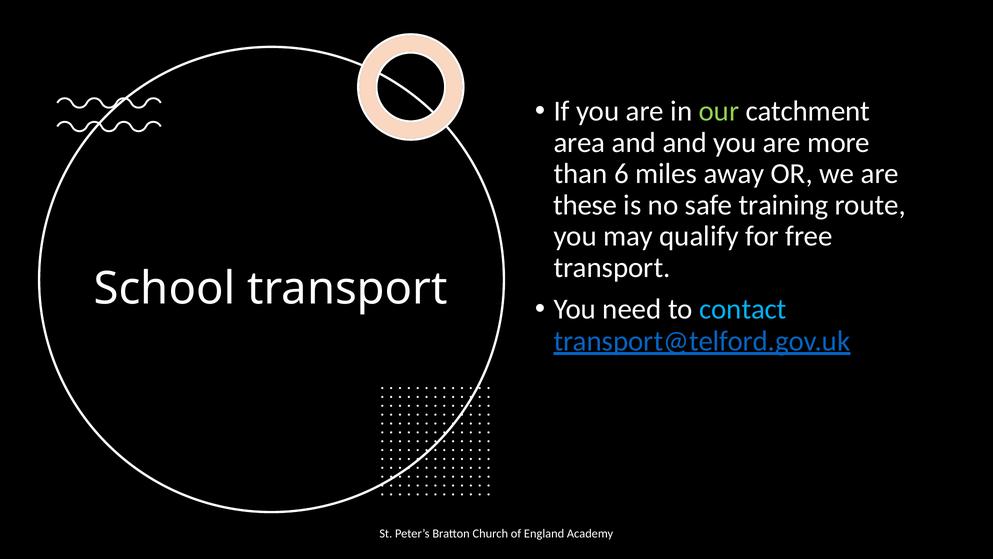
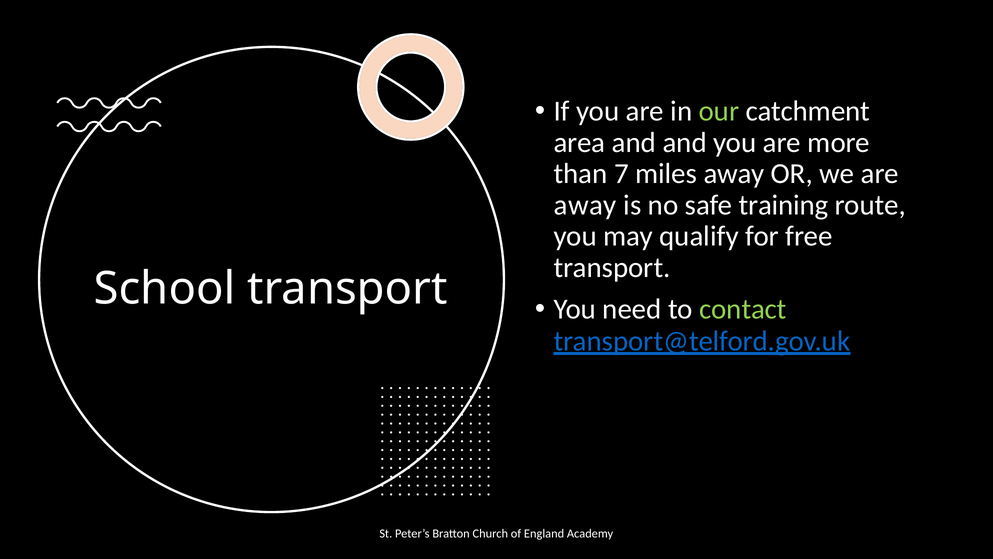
6: 6 -> 7 (621, 174)
these: these -> away (585, 205)
contact colour: light blue -> light green (743, 309)
